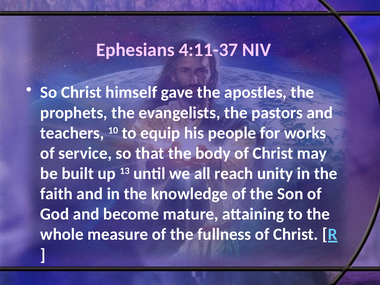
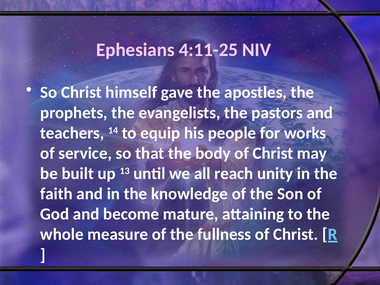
4:11-37: 4:11-37 -> 4:11-25 (208, 50)
10: 10 -> 14 (113, 130)
